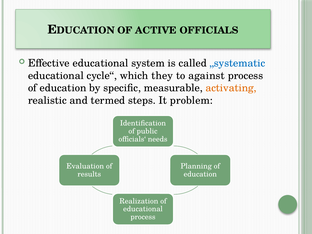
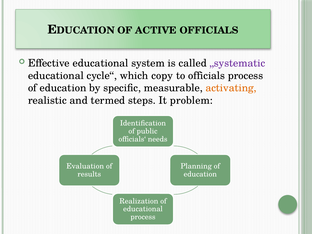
‚‚systematic colour: blue -> purple (237, 63)
they: they -> copy (162, 76)
to against: against -> officials (207, 76)
